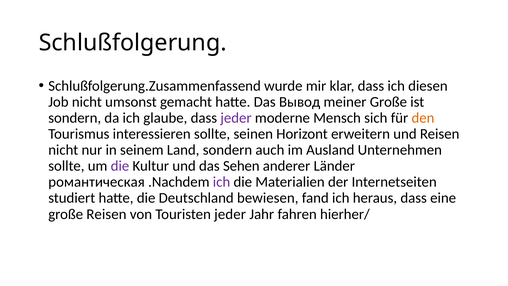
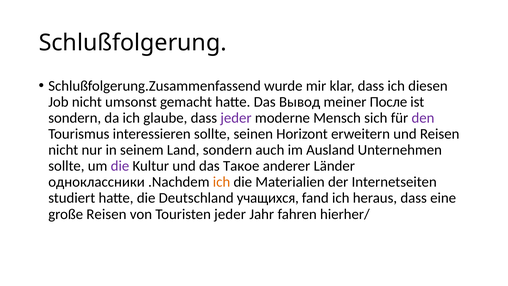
meiner Große: Große -> После (388, 102)
den colour: orange -> purple (423, 118)
Sehen: Sehen -> Такое (241, 166)
романтическая: романтическая -> одноклассники (97, 182)
ich colour: purple -> orange (221, 182)
bewiesen: bewiesen -> учащихся (268, 198)
